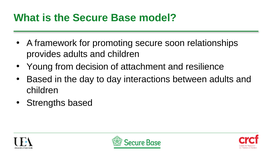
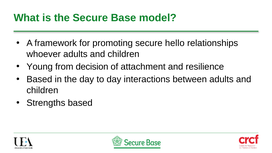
soon: soon -> hello (175, 43)
provides: provides -> whoever (44, 54)
